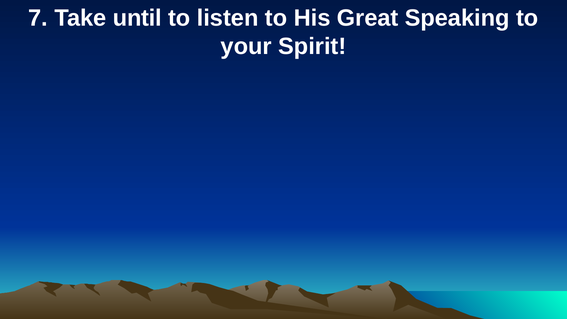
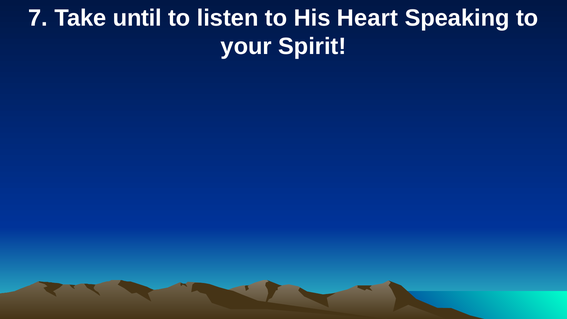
Great: Great -> Heart (368, 18)
